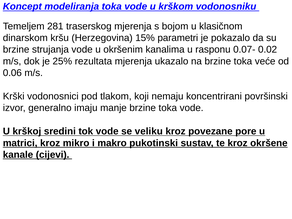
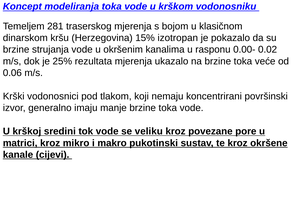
parametri: parametri -> izotropan (178, 38)
0.07-: 0.07- -> 0.00- (244, 50)
